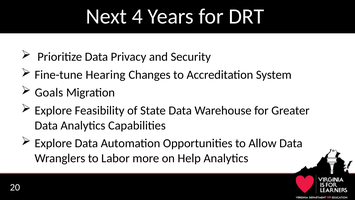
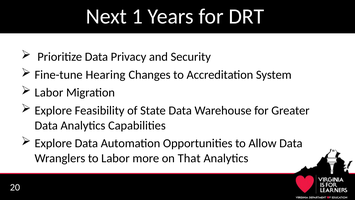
4: 4 -> 1 (137, 16)
Goals: Goals -> Labor (49, 93)
Help: Help -> That (189, 158)
